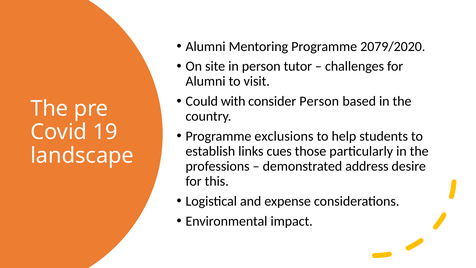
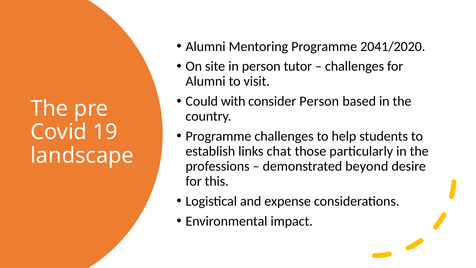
2079/2020: 2079/2020 -> 2041/2020 (393, 46)
Programme exclusions: exclusions -> challenges (284, 136)
cues: cues -> chat (279, 151)
address: address -> beyond (367, 166)
